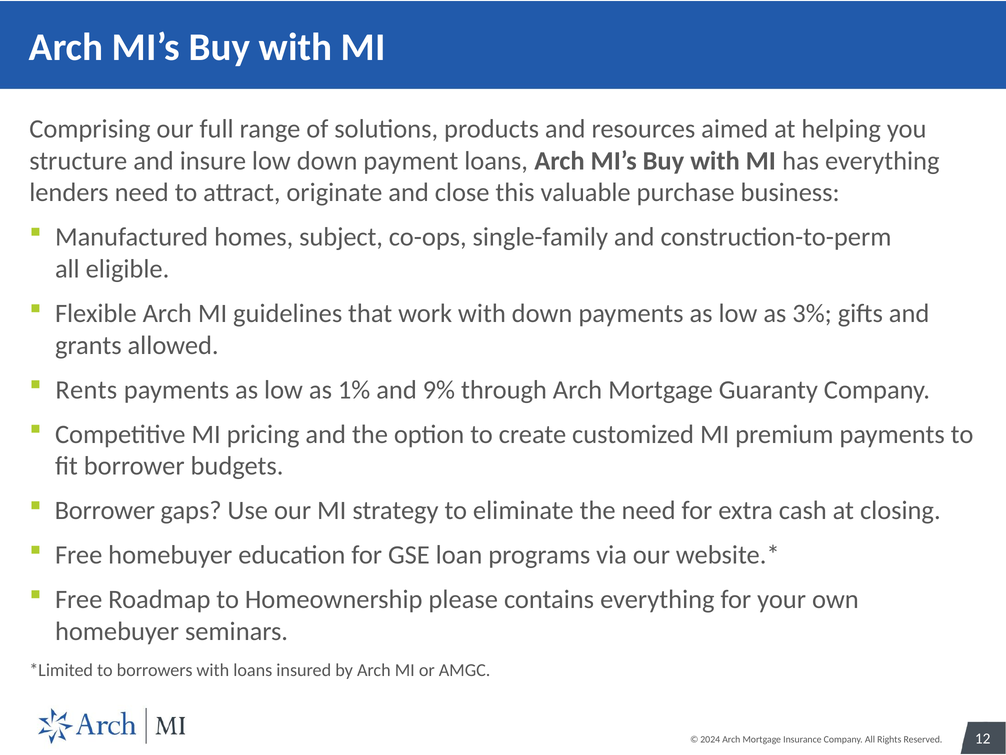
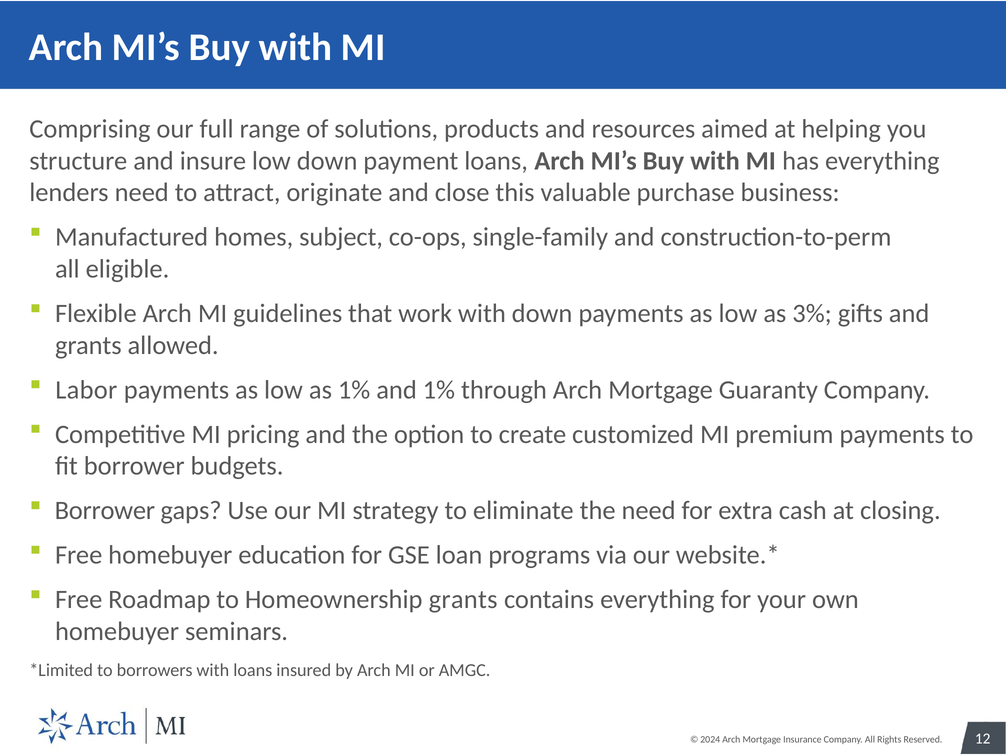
Rents: Rents -> Labor (86, 390)
and 9%: 9% -> 1% (439, 390)
Homeownership please: please -> grants (463, 599)
